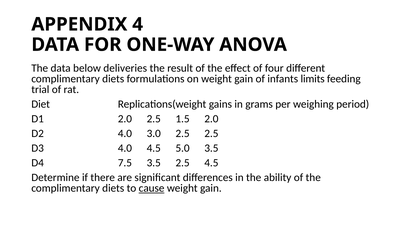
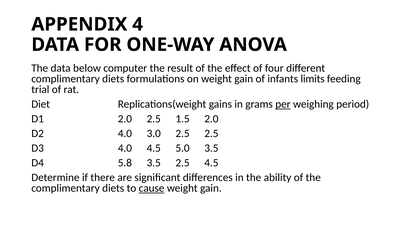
deliveries: deliveries -> computer (125, 68)
per underline: none -> present (283, 104)
7.5: 7.5 -> 5.8 (125, 163)
